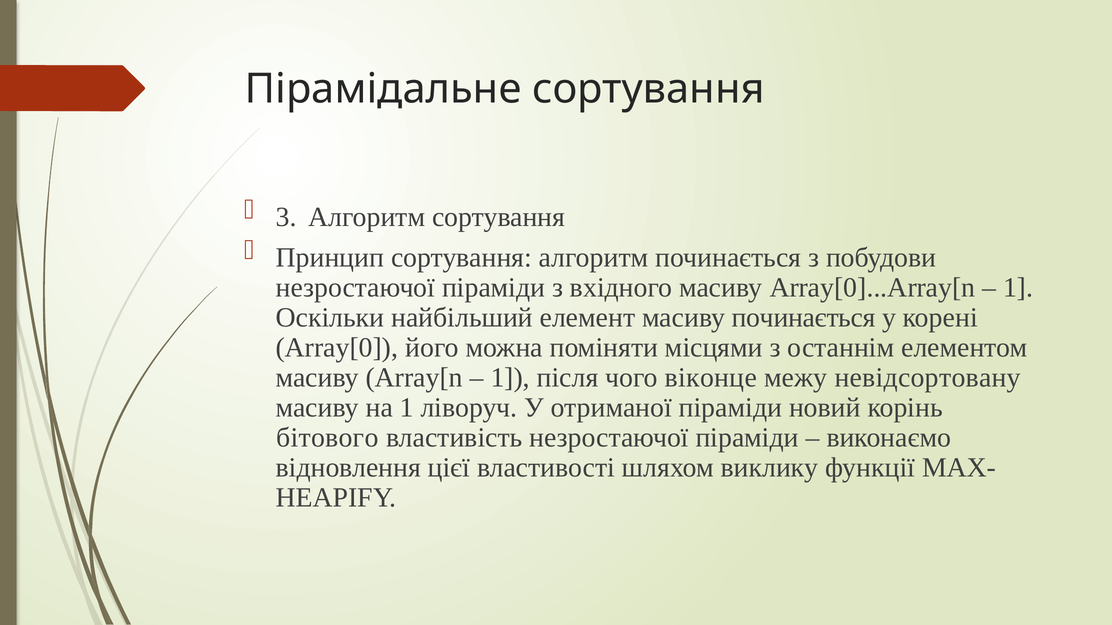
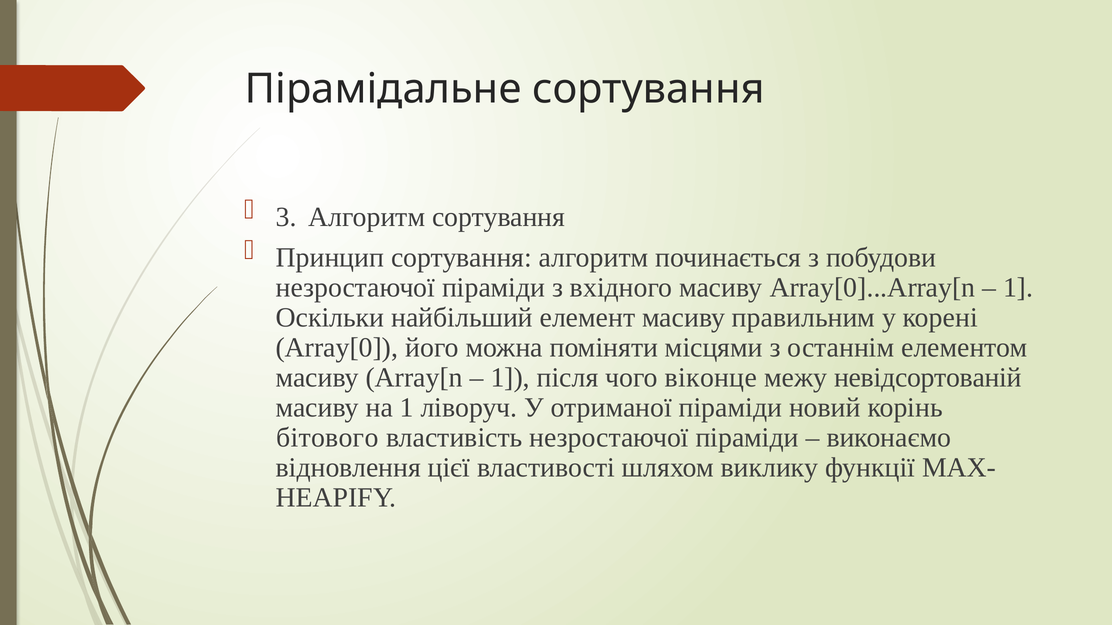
масиву починається: починається -> правильним (804, 318)
невідсортовану: невідсортовану -> невідсортованій (928, 378)
